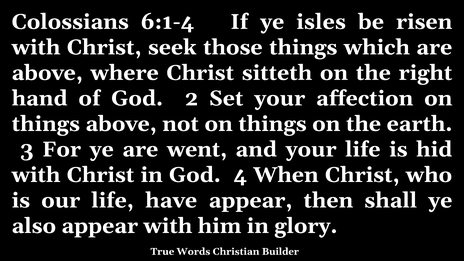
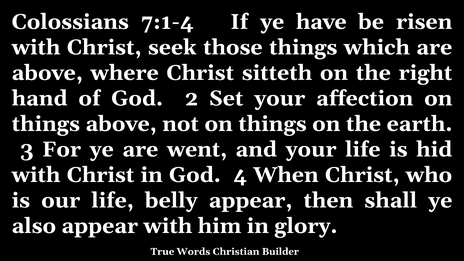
6:1-4: 6:1-4 -> 7:1-4 (167, 22)
isles: isles -> have (321, 22)
have: have -> belly (171, 200)
